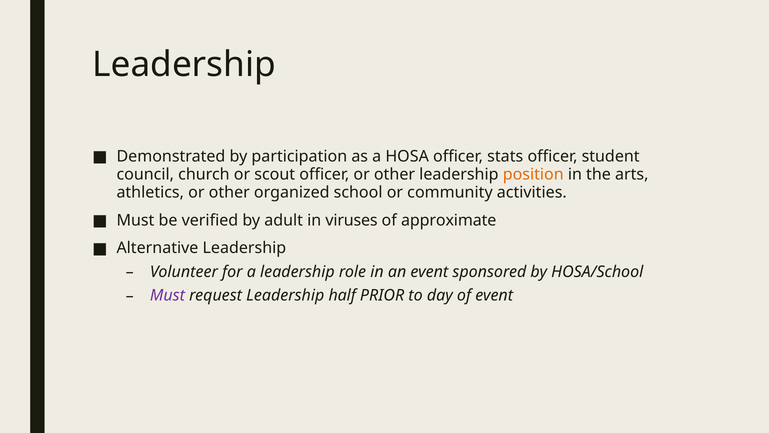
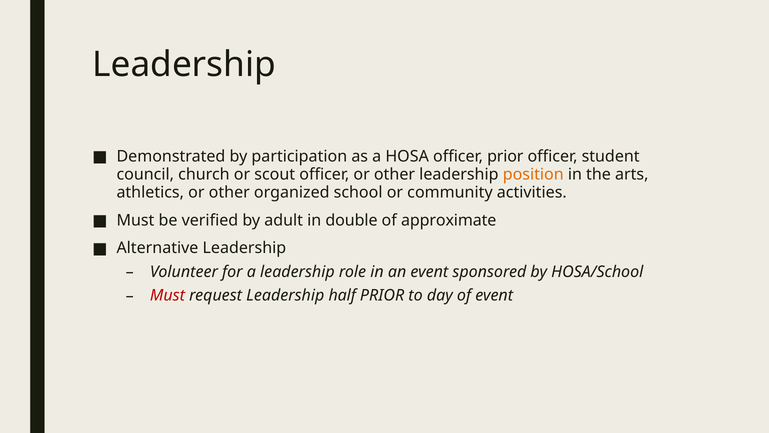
officer stats: stats -> prior (505, 156)
viruses: viruses -> double (352, 220)
Must colour: purple -> red (167, 295)
